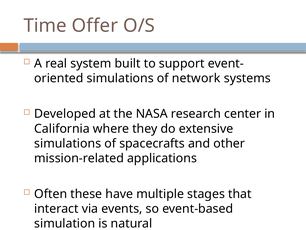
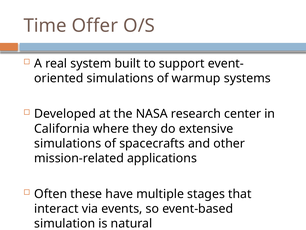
network: network -> warmup (196, 78)
